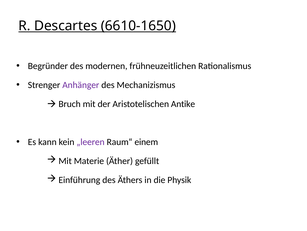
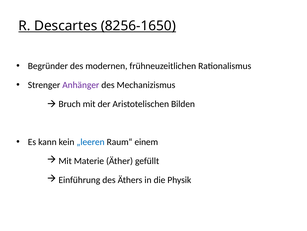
6610-1650: 6610-1650 -> 8256-1650 (138, 26)
Antike: Antike -> Bilden (183, 104)
„leeren colour: purple -> blue (91, 142)
